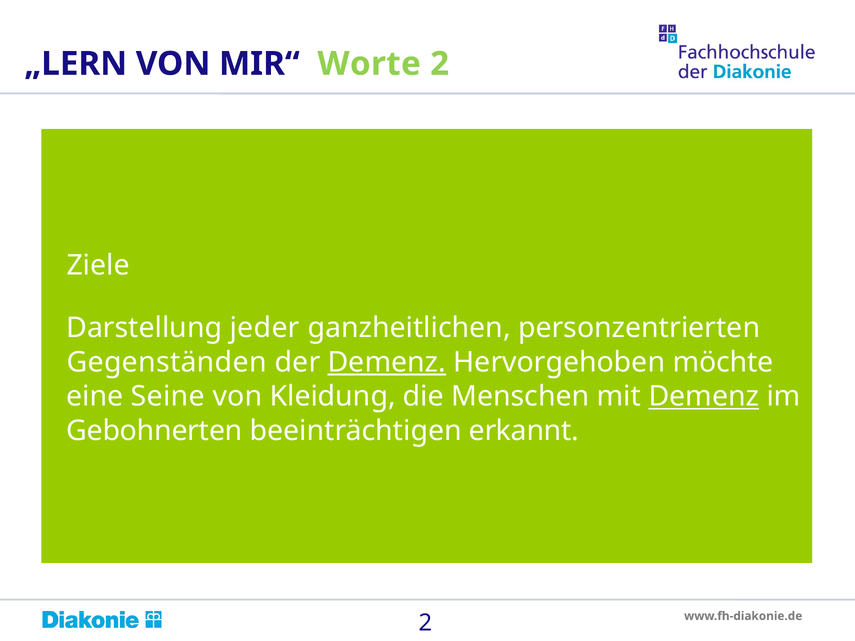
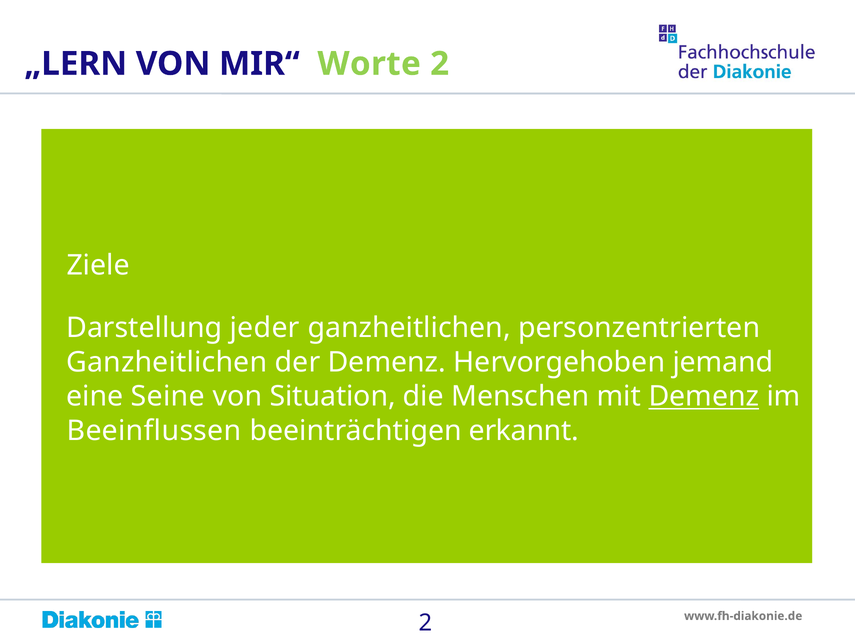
Gegenständen: Gegenständen -> Ganzheitlichen (167, 362)
Demenz underline: present -> none (387, 362)
möchte: möchte -> jemand (723, 362)
Kleidung: Kleidung -> Situation (333, 397)
Gebohnerten: Gebohnerten -> Beeinflussen (154, 431)
